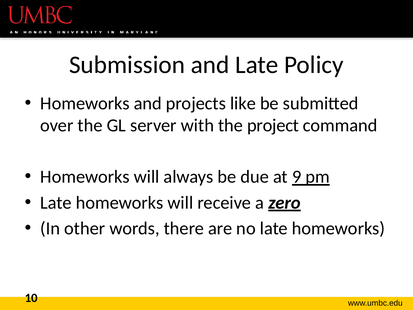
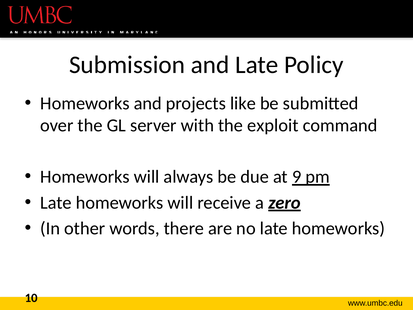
project: project -> exploit (273, 125)
